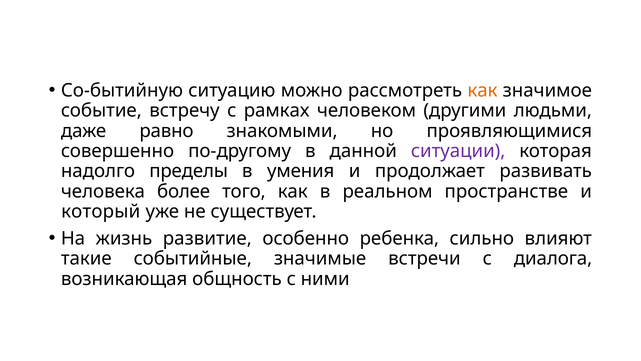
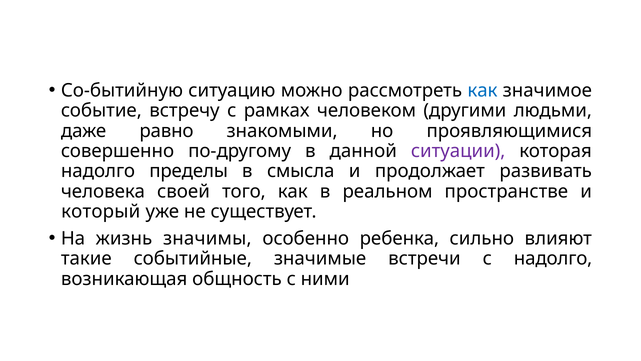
как colour: orange -> blue (482, 90)
умения: умения -> смысла (301, 171)
более: более -> своей (183, 191)
развитие: развитие -> значимы (207, 238)
с диалога: диалога -> надолго (553, 258)
